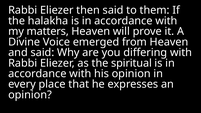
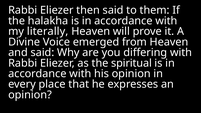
matters: matters -> literally (48, 31)
